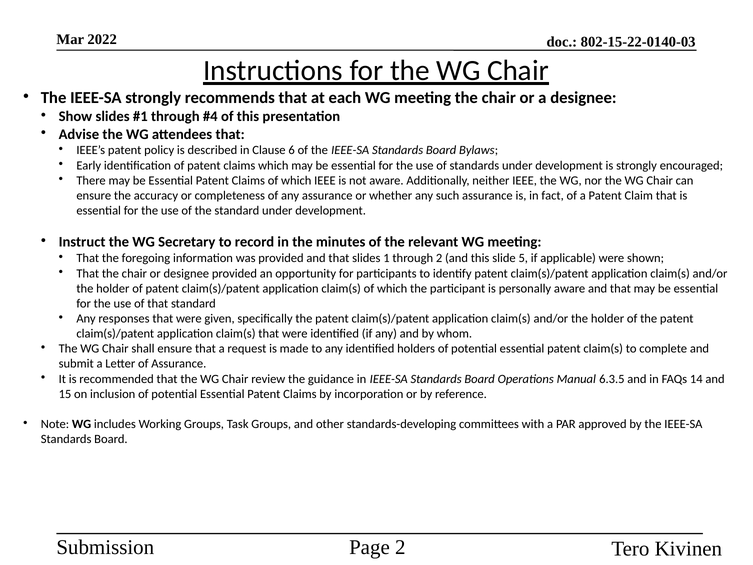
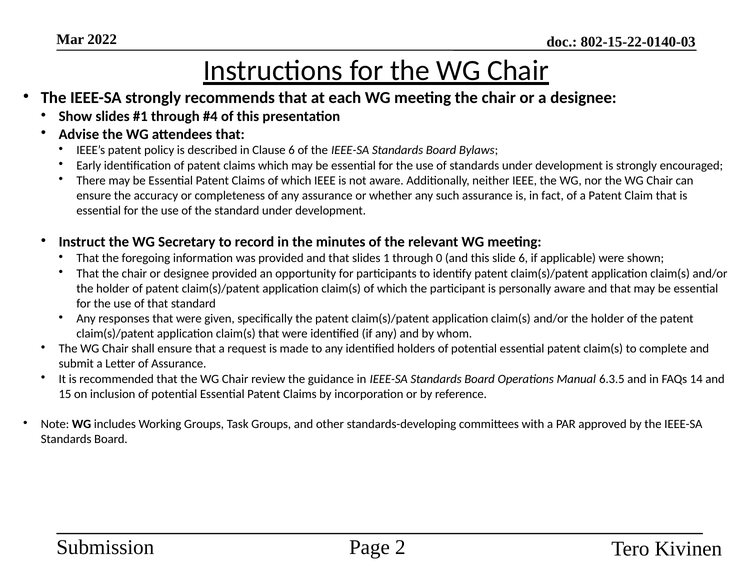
through 2: 2 -> 0 (439, 258)
slide 5: 5 -> 6 (523, 258)
